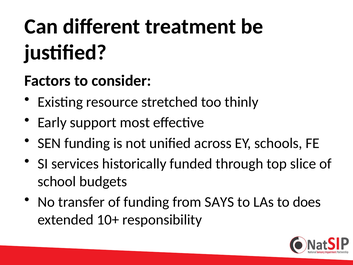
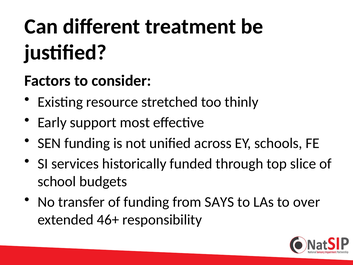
does: does -> over (307, 202)
10+: 10+ -> 46+ (108, 220)
